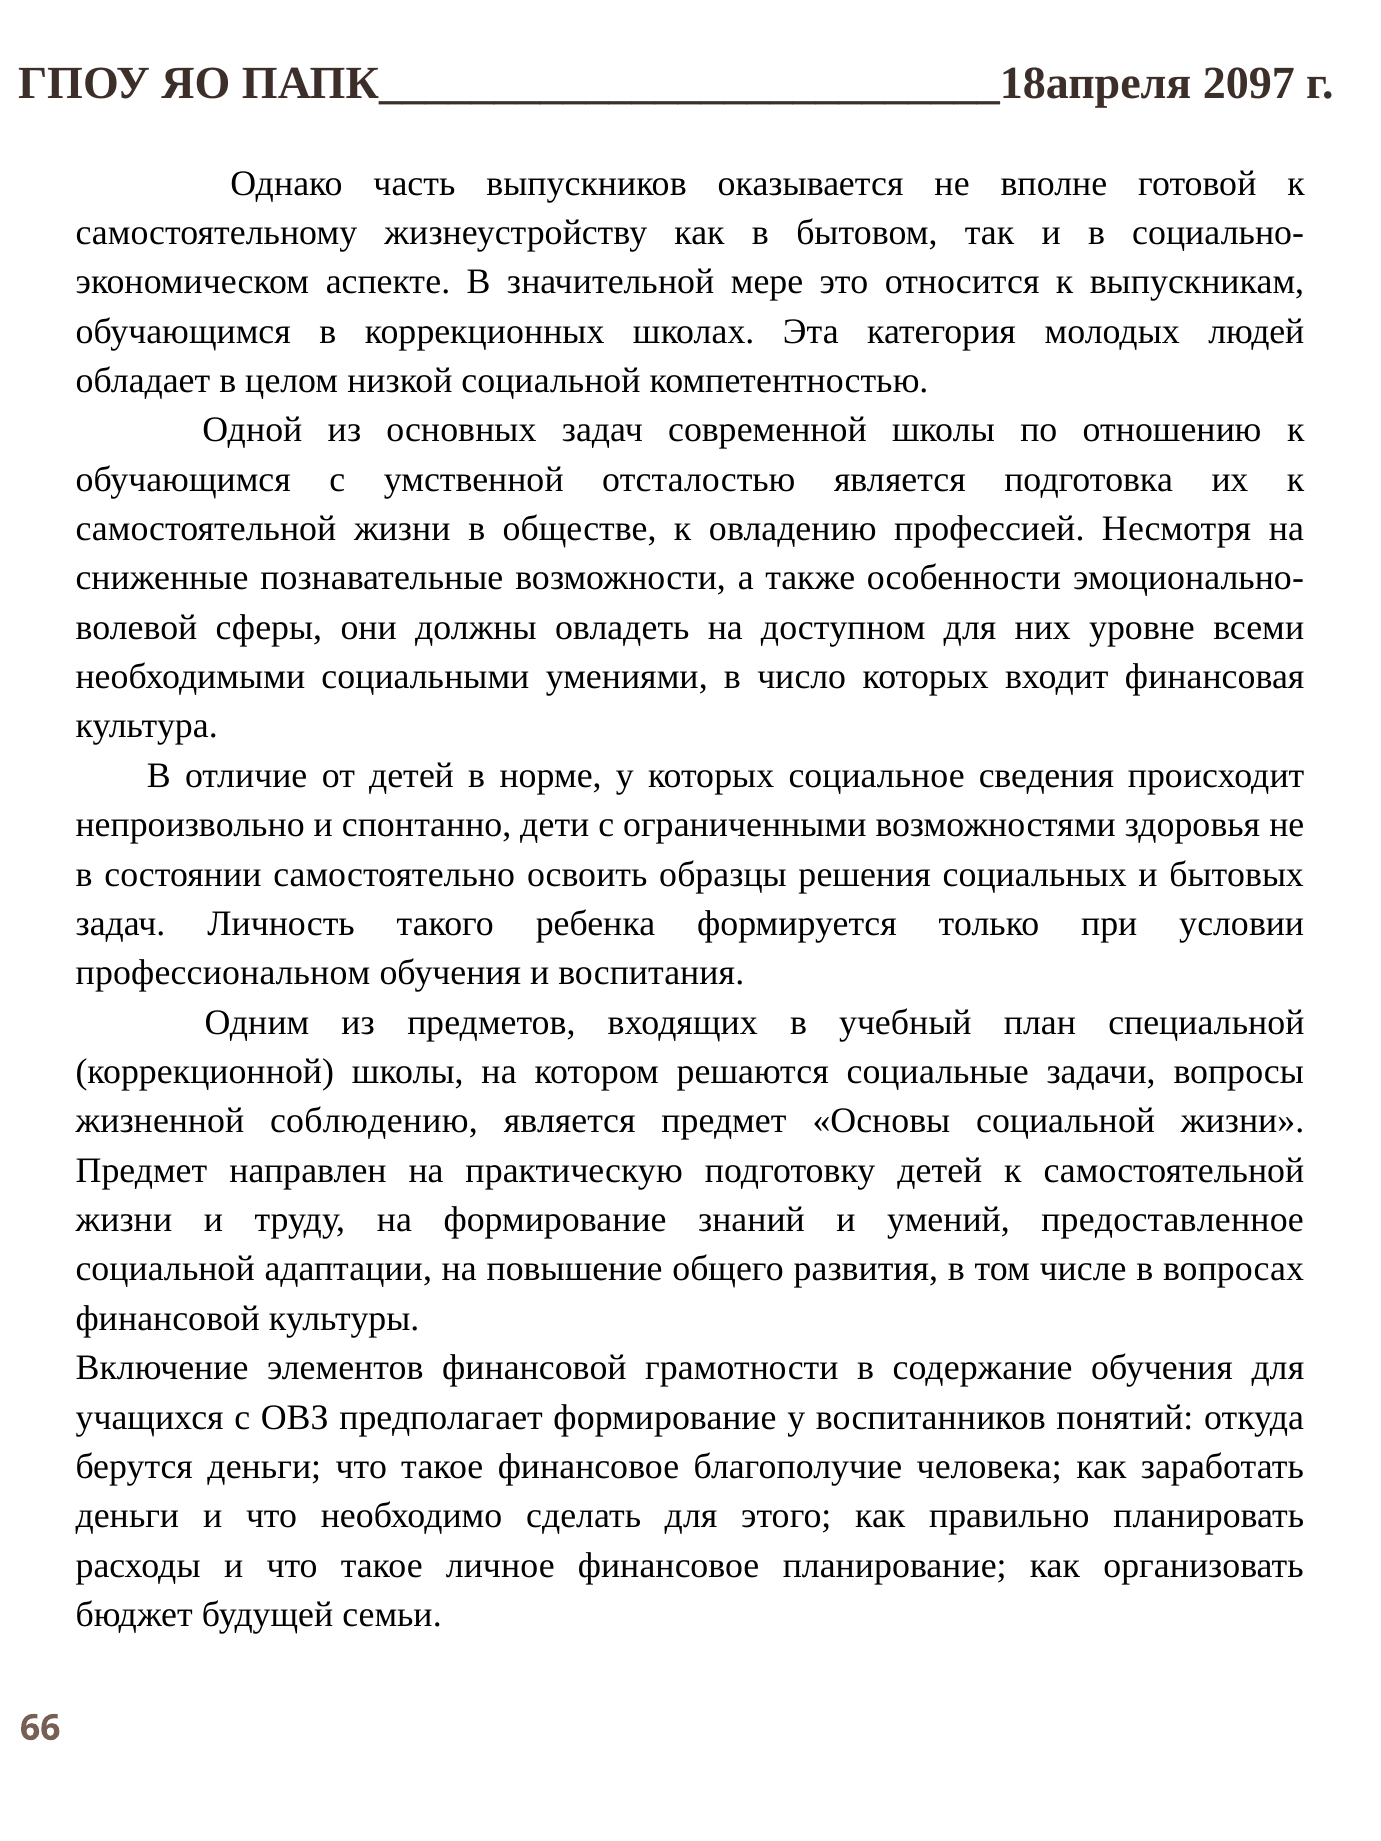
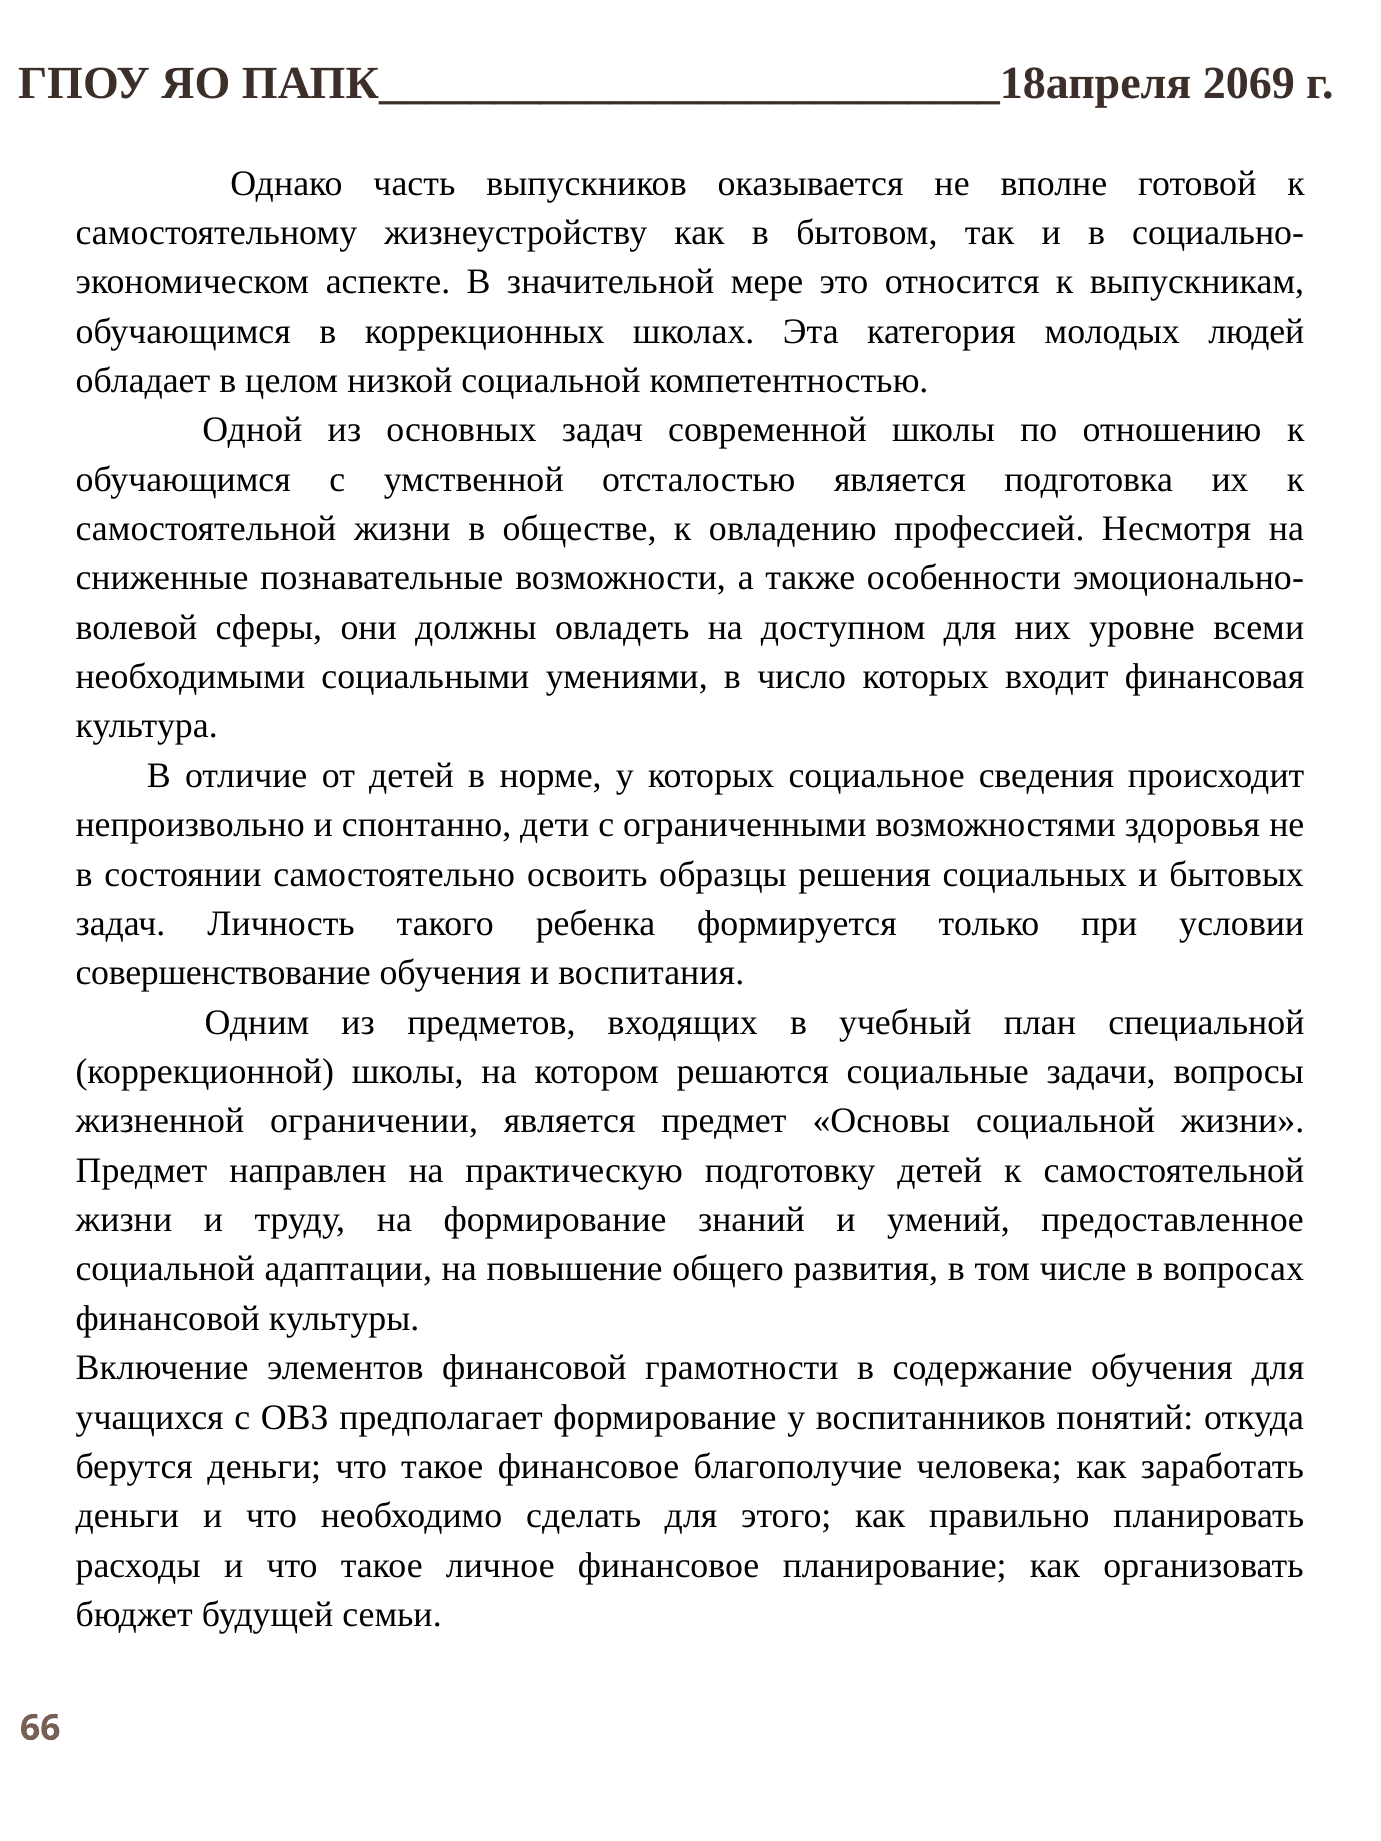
2097: 2097 -> 2069 (1249, 83)
профессиональном: профессиональном -> совершенствование (223, 973)
соблюдению: соблюдению -> ограничении (374, 1121)
